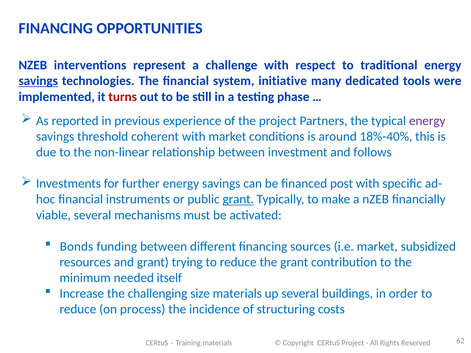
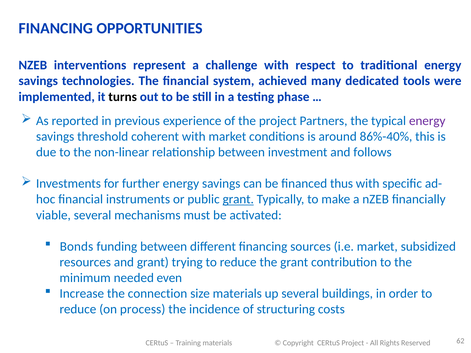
savings underline: present -> none (38, 81)
initiative: initiative -> achieved (283, 81)
turns colour: red -> black (123, 97)
18%-40%: 18%-40% -> 86%-40% (386, 137)
post: post -> thus (342, 184)
itself: itself -> even (169, 278)
challenging: challenging -> connection (158, 294)
